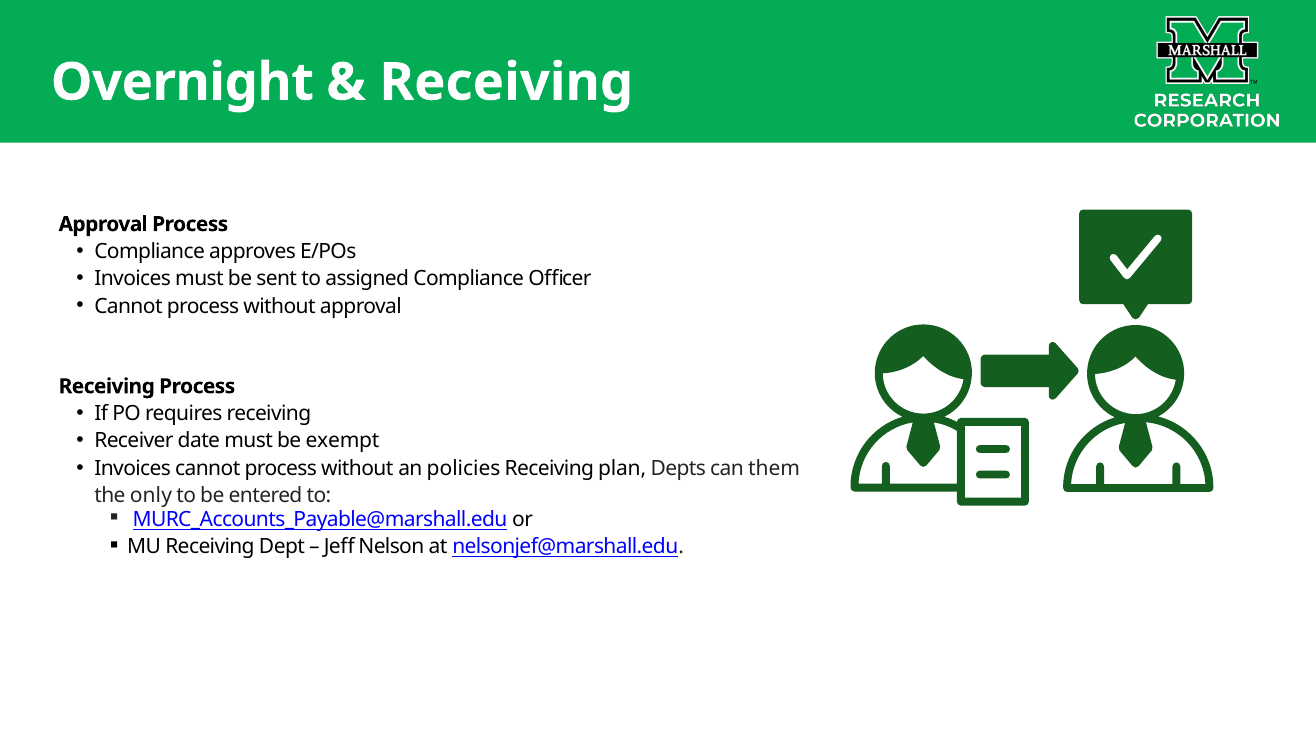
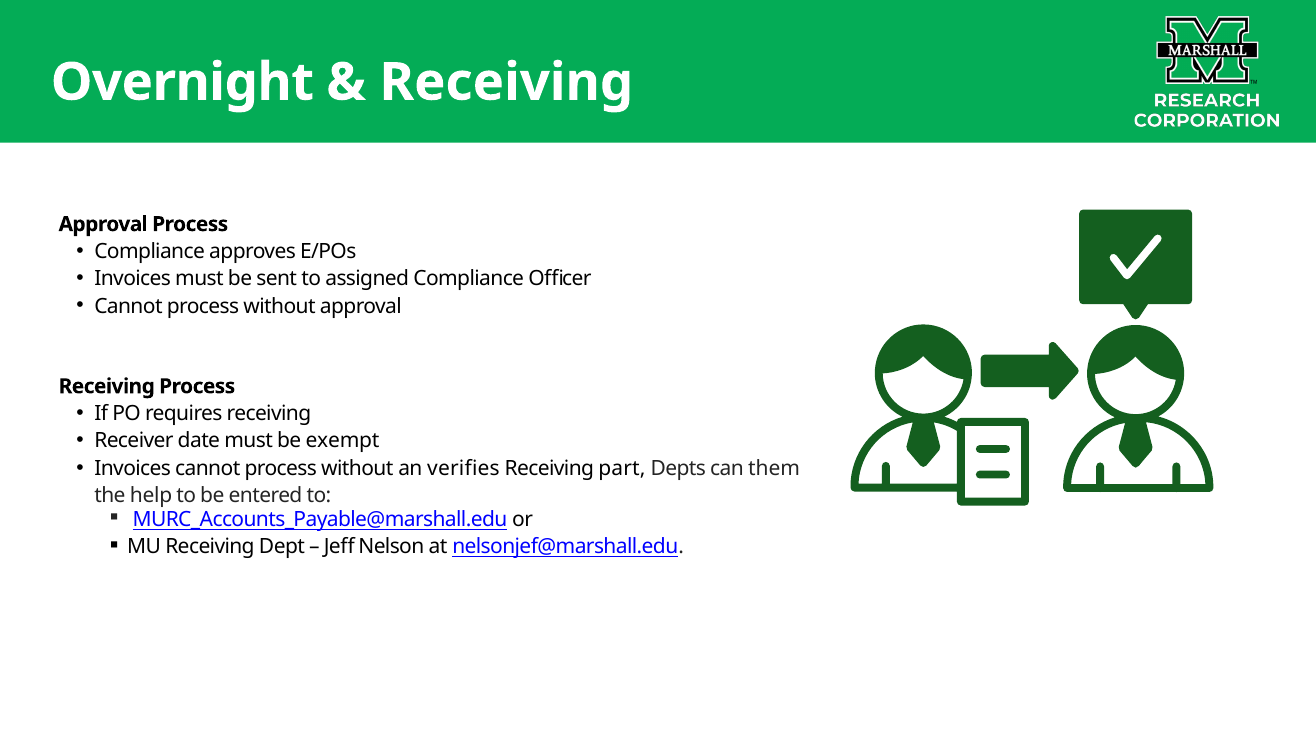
policies: policies -> verifies (463, 468)
plan: plan -> part (622, 468)
only: only -> help (151, 496)
